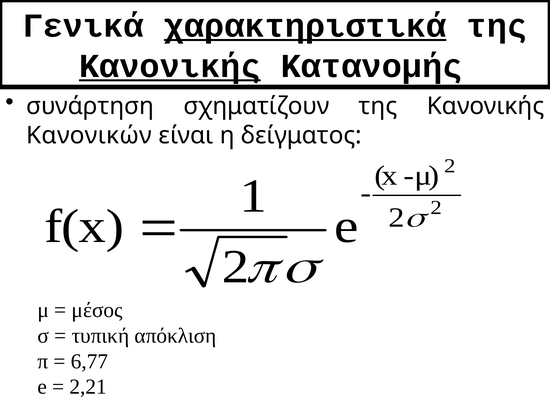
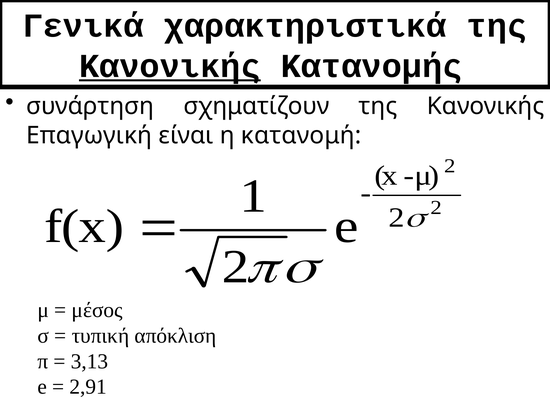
χαρακτηριστικά underline: present -> none (305, 26)
Κανονικών: Κανονικών -> Επαγωγική (89, 136)
δείγματος: δείγματος -> κατανομή (301, 136)
6,77: 6,77 -> 3,13 (90, 362)
2,21: 2,21 -> 2,91 (88, 387)
